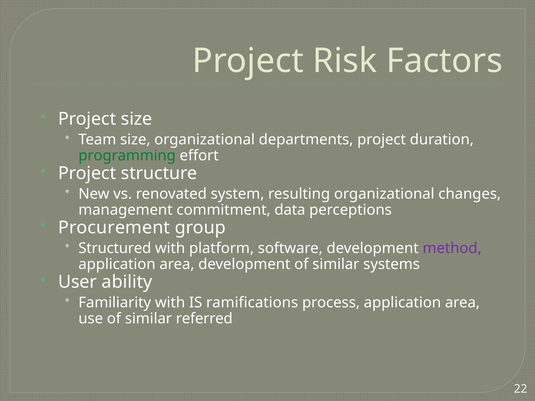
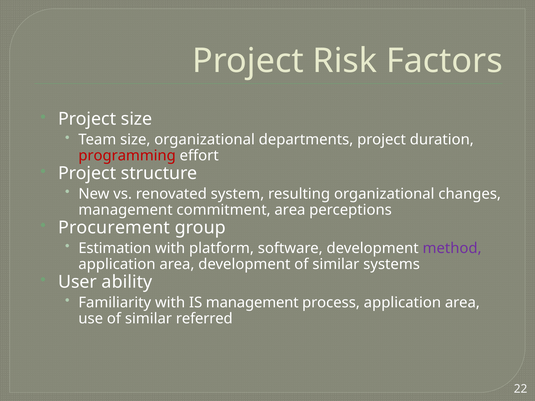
programming colour: green -> red (127, 156)
commitment data: data -> area (290, 210)
Structured: Structured -> Estimation (115, 248)
IS ramifications: ramifications -> management (252, 303)
